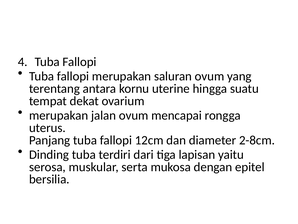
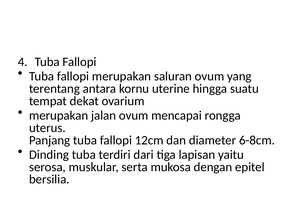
2-8cm: 2-8cm -> 6-8cm (257, 140)
